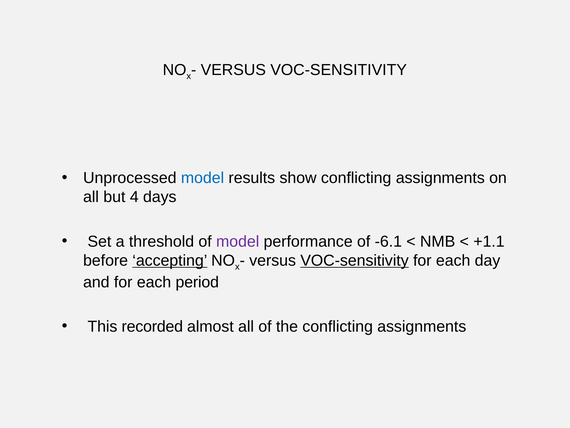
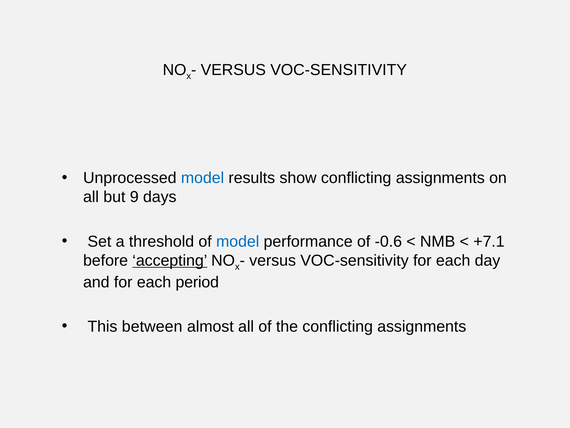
4: 4 -> 9 (134, 197)
model colour: purple -> blue (238, 241)
-6.1: -6.1 -> -0.6 (388, 241)
+1.1: +1.1 -> +7.1 (489, 241)
VOC-sensitivity underline: present -> none (355, 260)
recorded: recorded -> between (152, 326)
